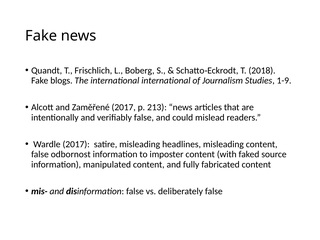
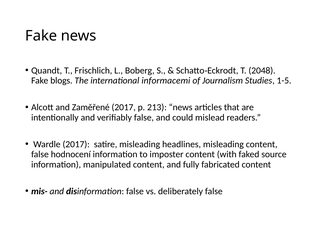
2018: 2018 -> 2048 (262, 70)
international international: international -> informacemi (166, 81)
1-9: 1-9 -> 1-5 (284, 81)
odbornost: odbornost -> hodnocení (71, 154)
